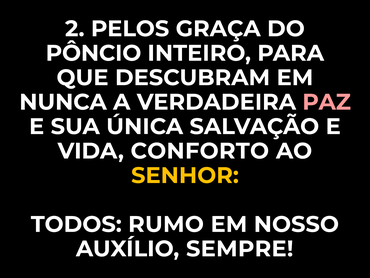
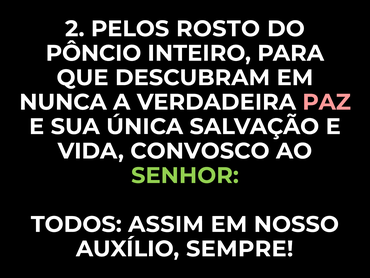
GRAÇA: GRAÇA -> ROSTO (218, 29)
CONFORTO: CONFORTO -> CONVOSCO (200, 151)
SENHOR colour: yellow -> light green (185, 175)
RUMO: RUMO -> ASSIM (166, 224)
